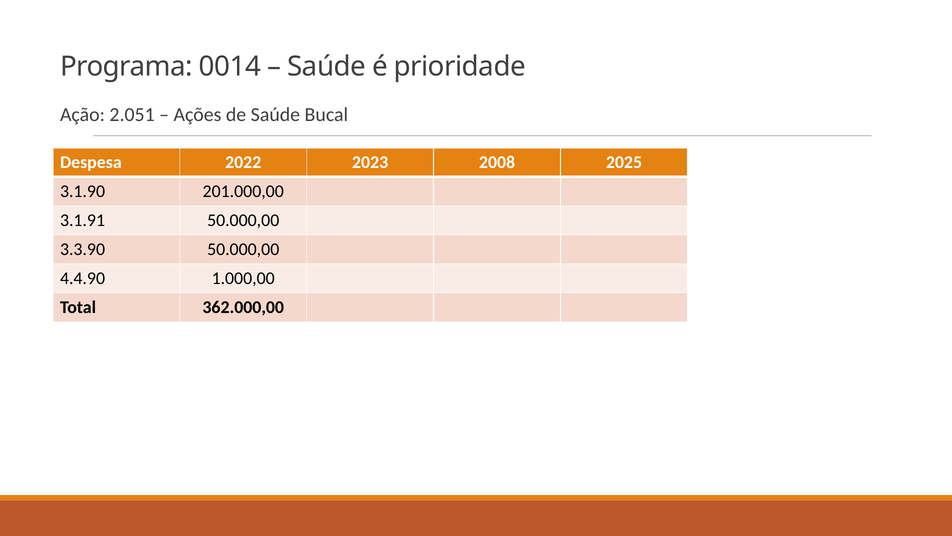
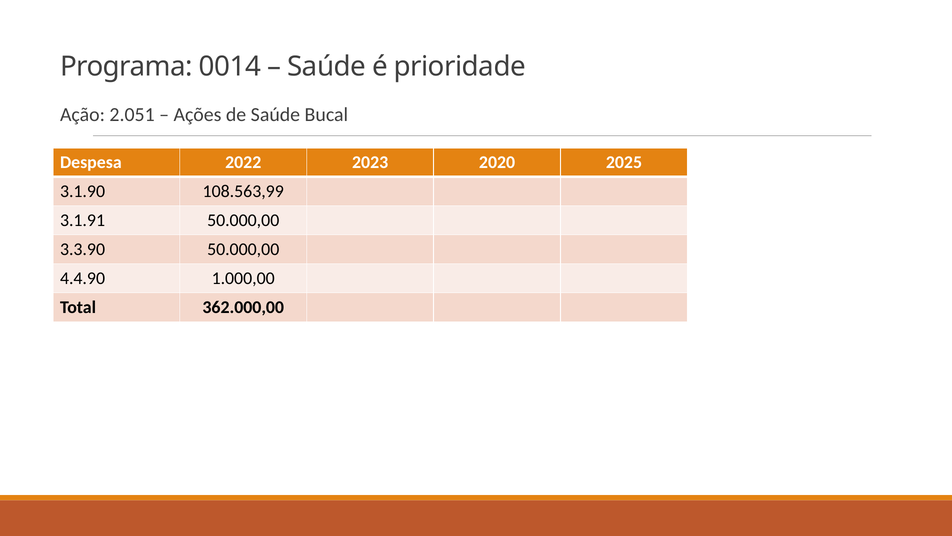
2008: 2008 -> 2020 (497, 162)
201.000,00: 201.000,00 -> 108.563,99 (243, 191)
